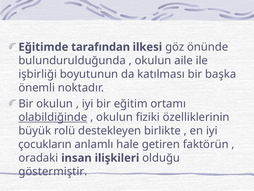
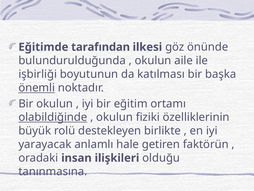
önemli underline: none -> present (37, 88)
çocukların: çocukların -> yarayacak (45, 144)
göstermiştir: göstermiştir -> tanınmasına (53, 171)
